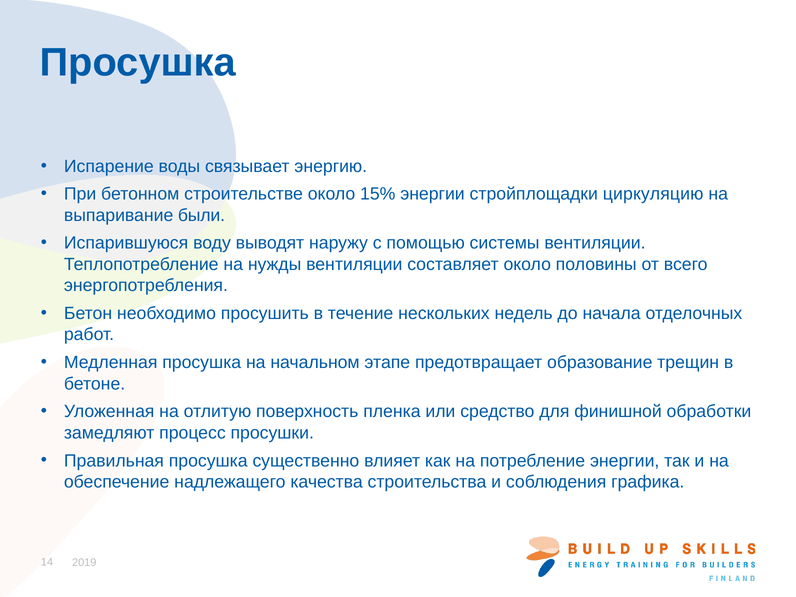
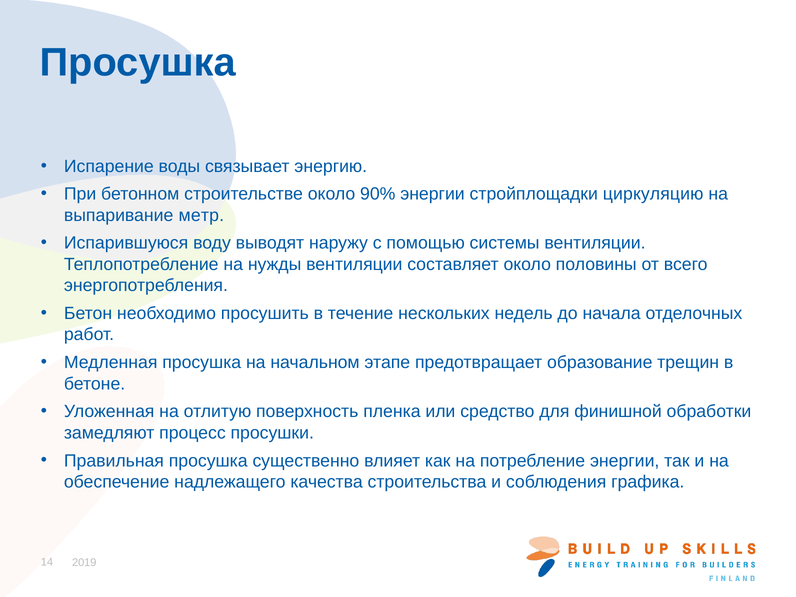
15%: 15% -> 90% (378, 194)
были: были -> метр (201, 215)
